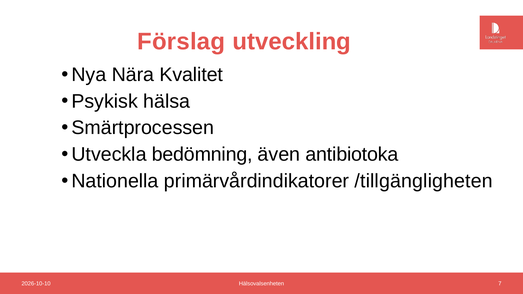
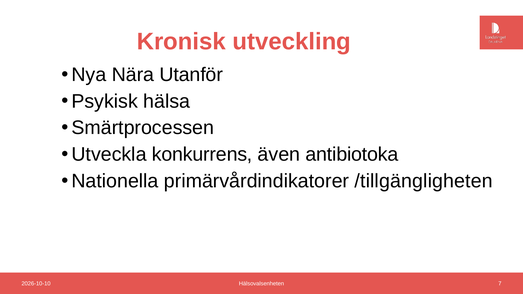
Förslag: Förslag -> Kronisk (181, 41)
Kvalitet: Kvalitet -> Utanför (191, 75)
bedömning: bedömning -> konkurrens (202, 155)
